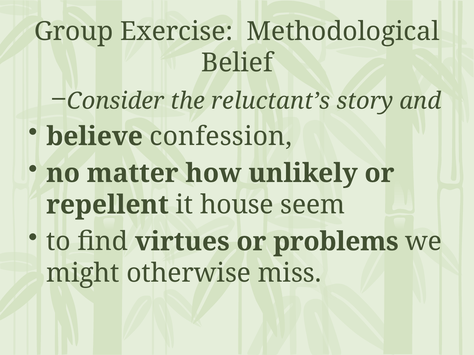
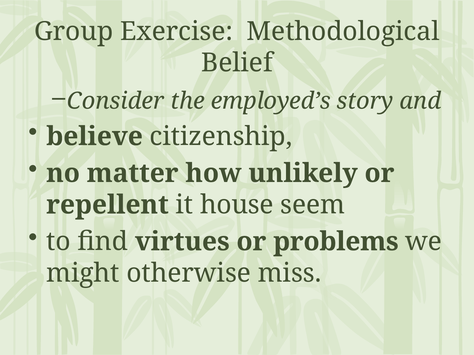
reluctant’s: reluctant’s -> employed’s (271, 101)
confession: confession -> citizenship (221, 137)
